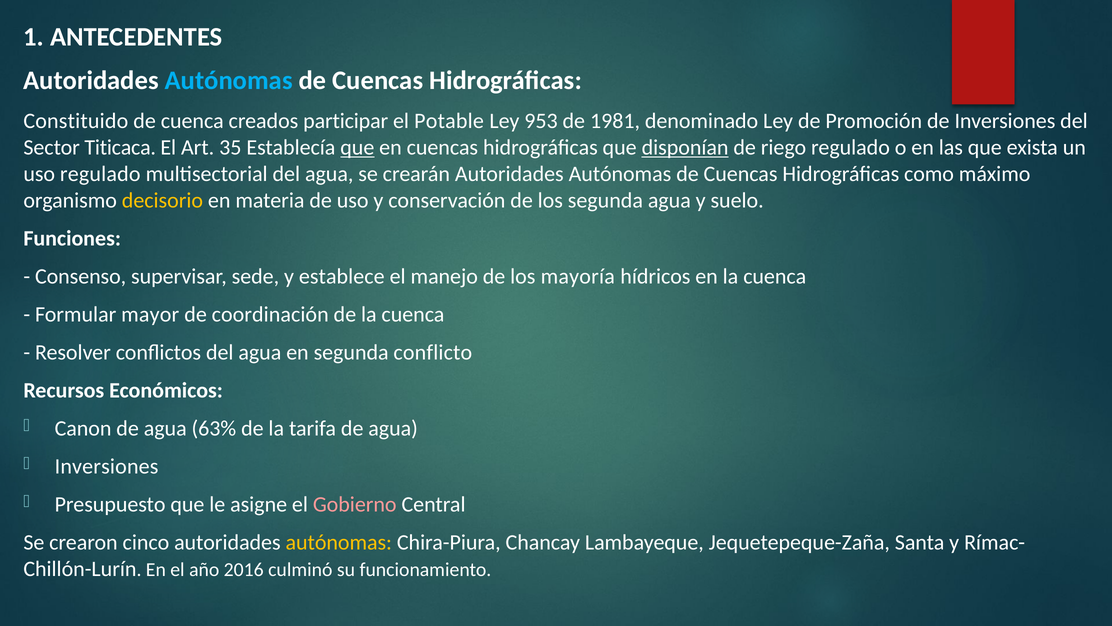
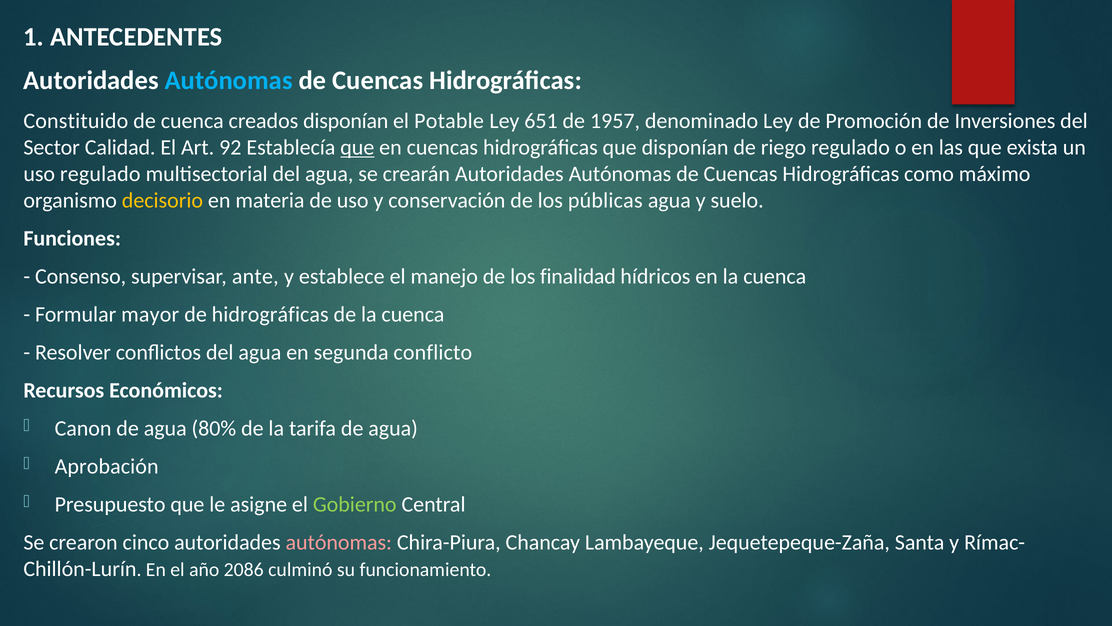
creados participar: participar -> disponían (346, 121)
953: 953 -> 651 (541, 121)
1981: 1981 -> 1957 (615, 121)
Titicaca: Titicaca -> Calidad (120, 147)
35: 35 -> 92 (230, 147)
disponían underline: present -> none (685, 147)
los segunda: segunda -> públicas (605, 200)
sede: sede -> ante (255, 276)
mayoría: mayoría -> finalidad (578, 276)
de coordinación: coordinación -> hidrográficas (270, 314)
63%: 63% -> 80% (214, 428)
Inversiones: Inversiones -> Aprobación (107, 466)
Gobierno colour: pink -> light green (355, 504)
autónomas colour: yellow -> pink (339, 542)
2016: 2016 -> 2086 (244, 569)
